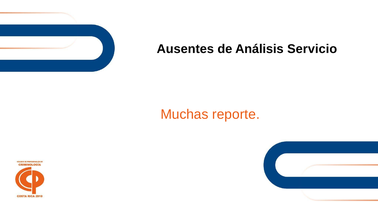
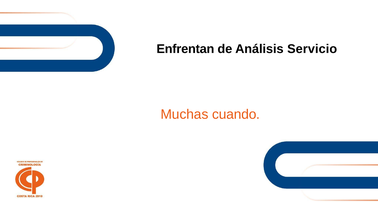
Ausentes: Ausentes -> Enfrentan (185, 49)
reporte: reporte -> cuando (236, 114)
